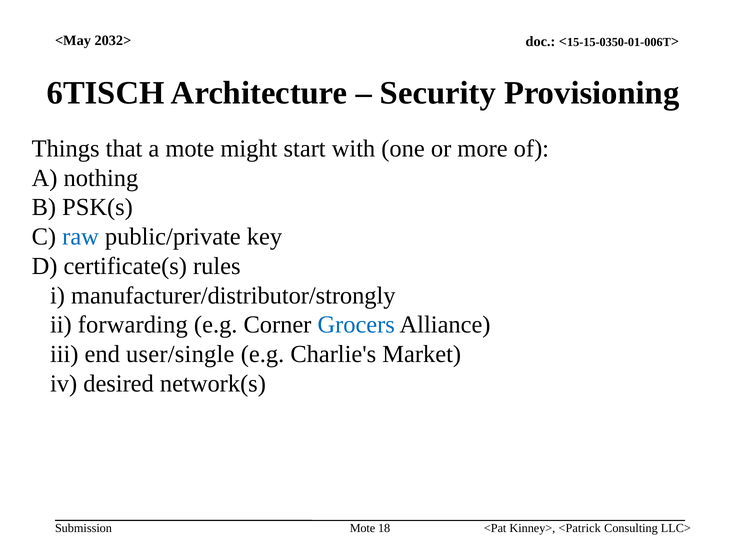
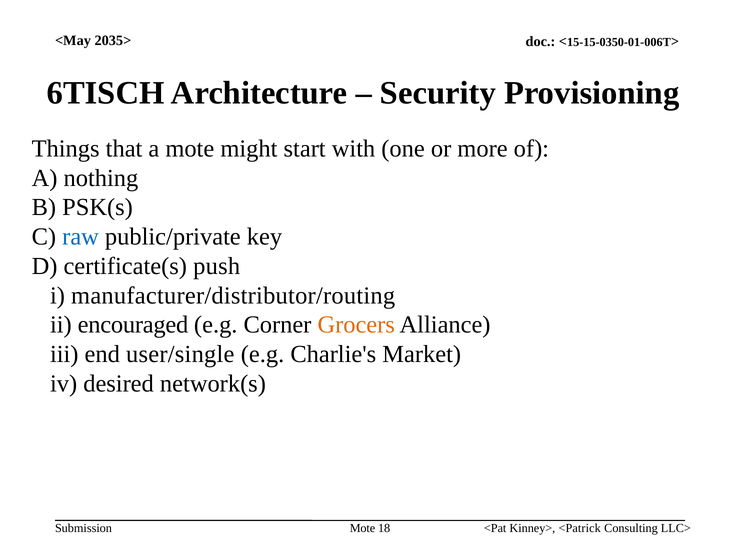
2032>: 2032> -> 2035> (113, 40)
rules: rules -> push (217, 266)
manufacturer/distributor/strongly: manufacturer/distributor/strongly -> manufacturer/distributor/routing (233, 295)
forwarding: forwarding -> encouraged (133, 325)
Grocers colour: blue -> orange (356, 325)
